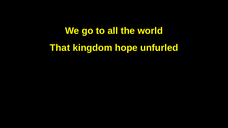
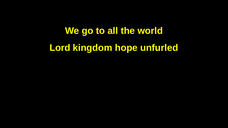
That: That -> Lord (60, 48)
